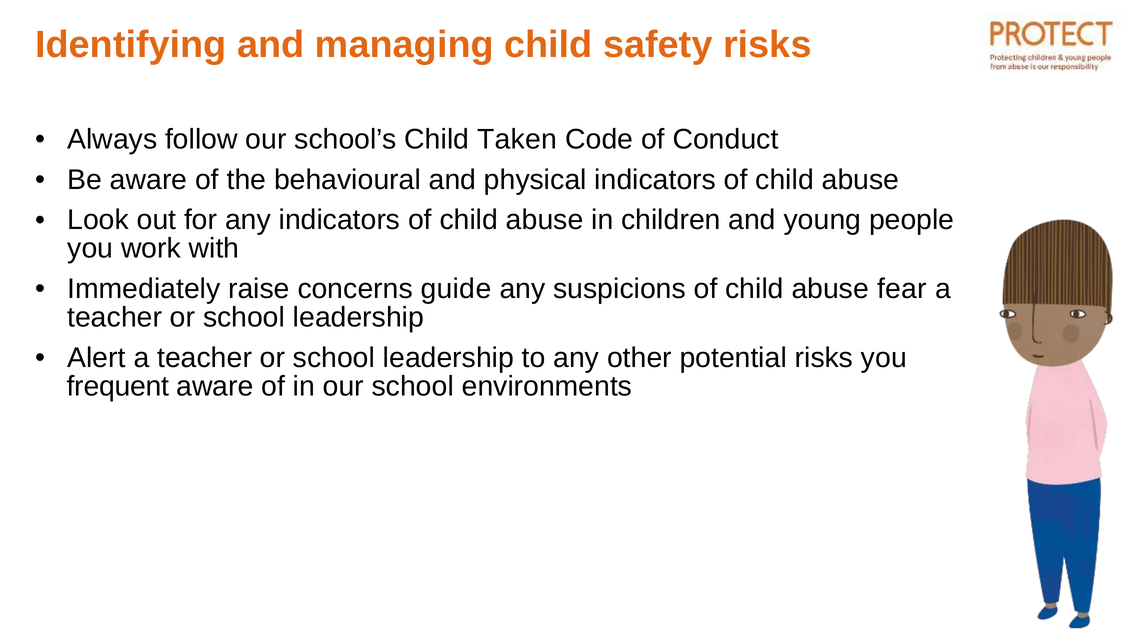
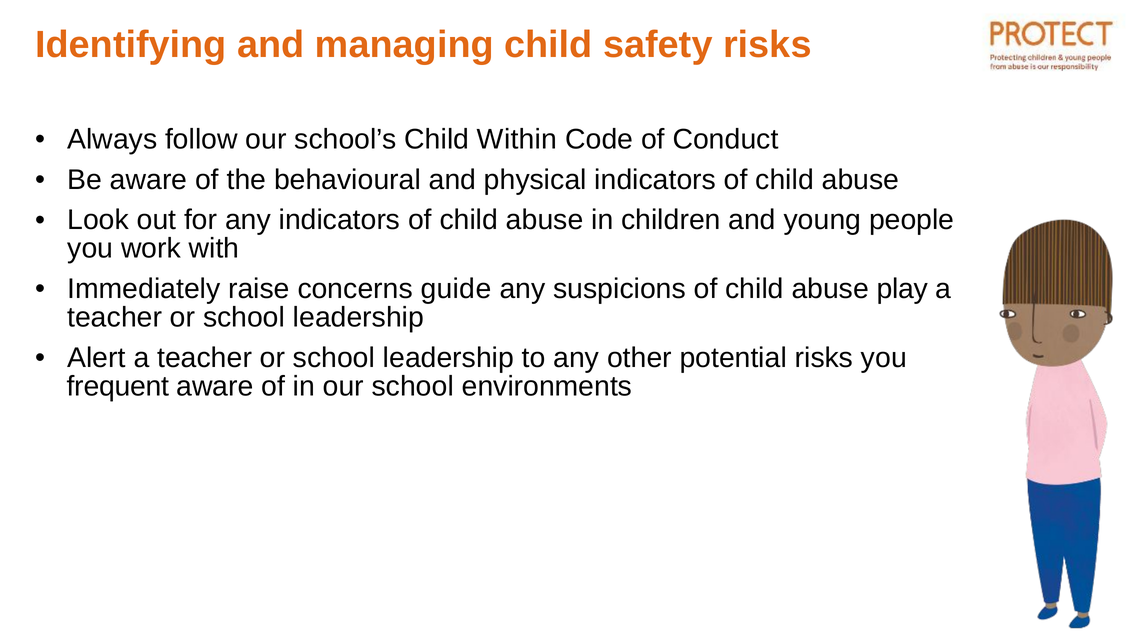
Taken: Taken -> Within (517, 139)
fear: fear -> play (902, 289)
